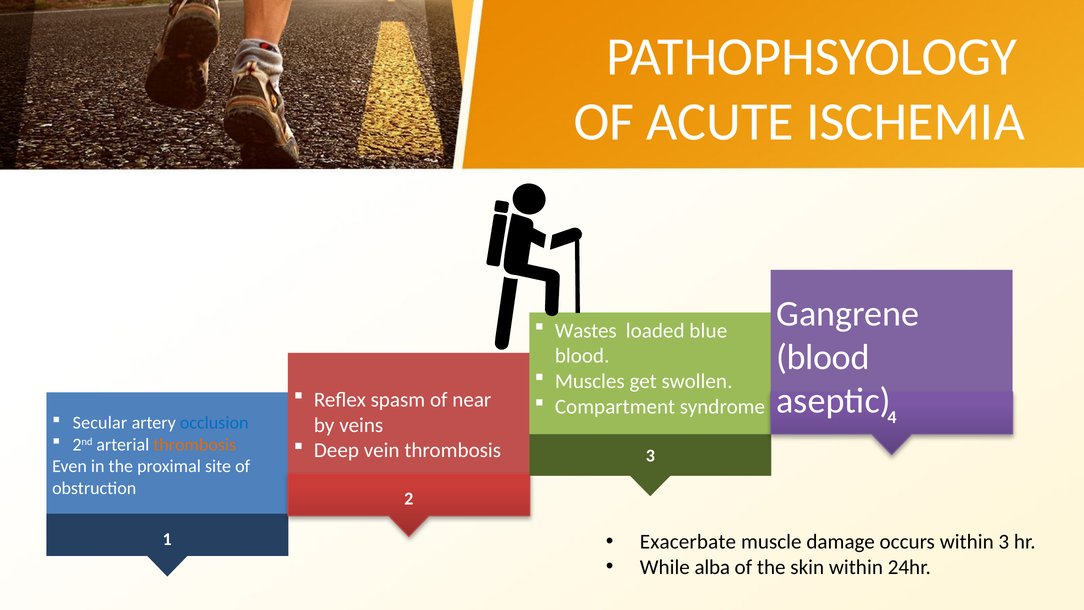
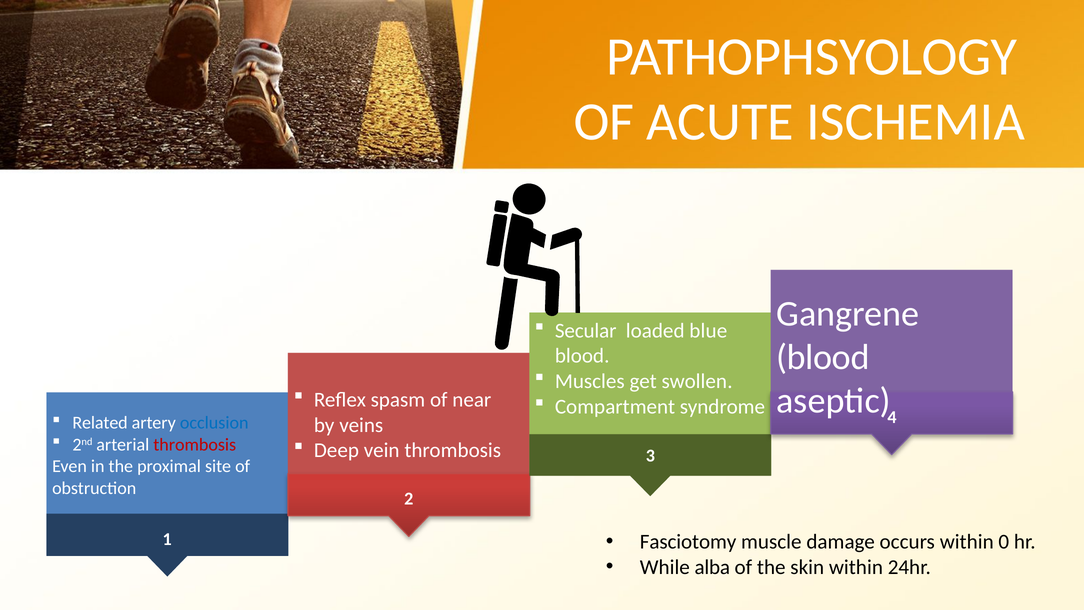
Wastes: Wastes -> Secular (586, 330)
Secular: Secular -> Related (100, 423)
thrombosis colour: orange -> red (195, 445)
Exacerbate: Exacerbate -> Fasciotomy (688, 542)
within 3: 3 -> 0 (1004, 542)
